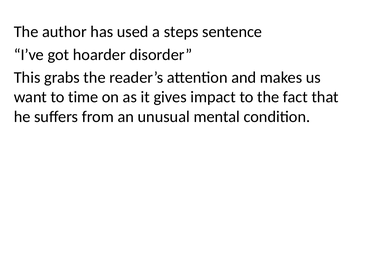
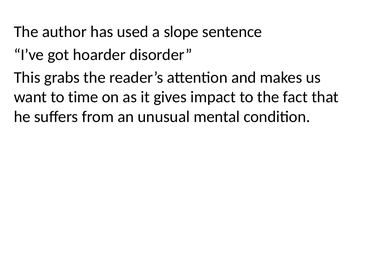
steps: steps -> slope (181, 32)
